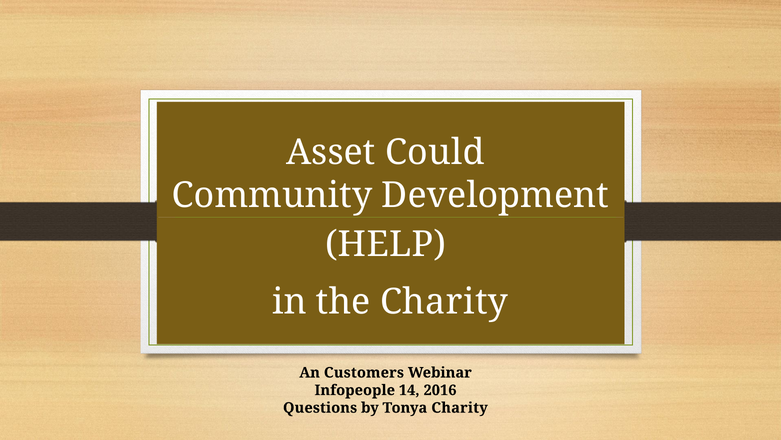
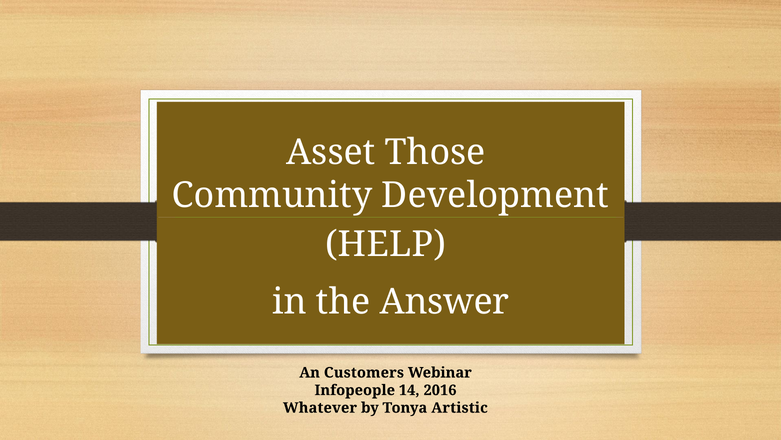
Could: Could -> Those (435, 152)
the Charity: Charity -> Answer (444, 301)
Questions: Questions -> Whatever (320, 407)
Tonya Charity: Charity -> Artistic (460, 407)
